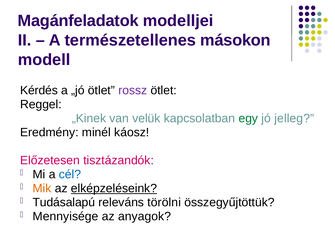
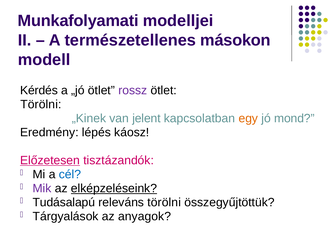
Magánfeladatok: Magánfeladatok -> Munkafolyamati (78, 21)
Reggel: Reggel -> Törölni (41, 104)
velük: velük -> jelent (146, 118)
egy colour: green -> orange (248, 118)
jelleg: jelleg -> mond (294, 118)
minél: minél -> lépés (96, 132)
Előzetesen underline: none -> present (50, 160)
Mik colour: orange -> purple (42, 189)
Mennyisége: Mennyisége -> Tárgyalások (66, 217)
